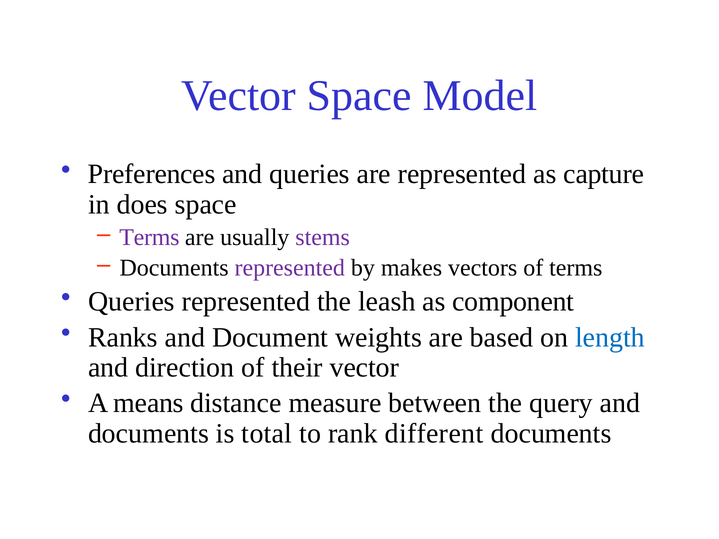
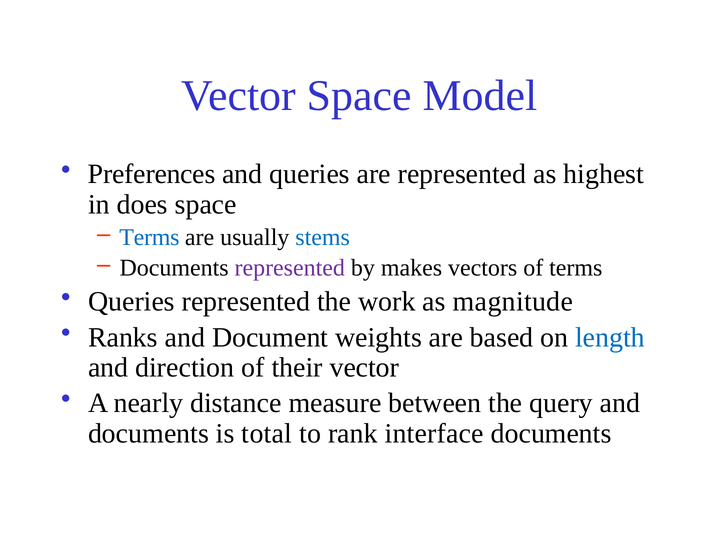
capture: capture -> highest (604, 174)
Terms colour: purple -> blue (149, 237)
stems colour: purple -> blue (323, 237)
leash: leash -> work (387, 302)
component: component -> magnitude (513, 302)
means: means -> nearly (148, 403)
different: different -> interface (434, 434)
